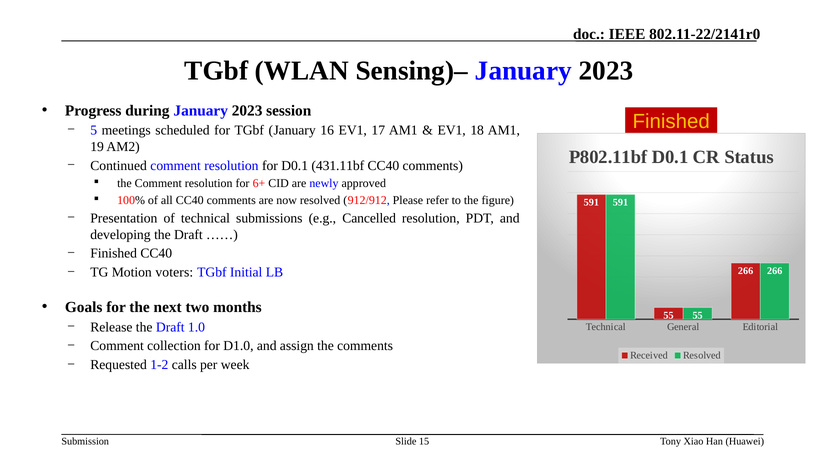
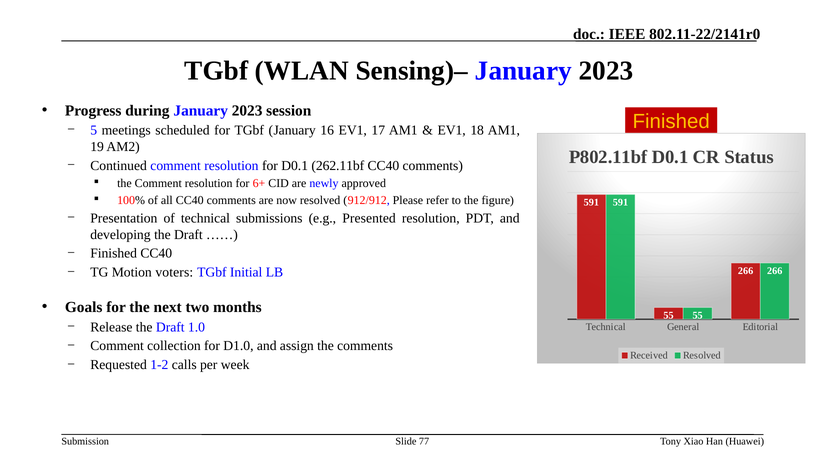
431.11bf: 431.11bf -> 262.11bf (338, 166)
Cancelled: Cancelled -> Presented (369, 218)
15: 15 -> 77 (424, 441)
